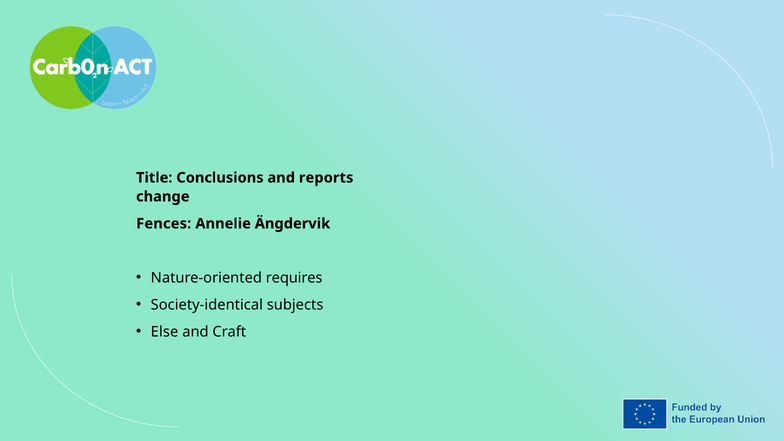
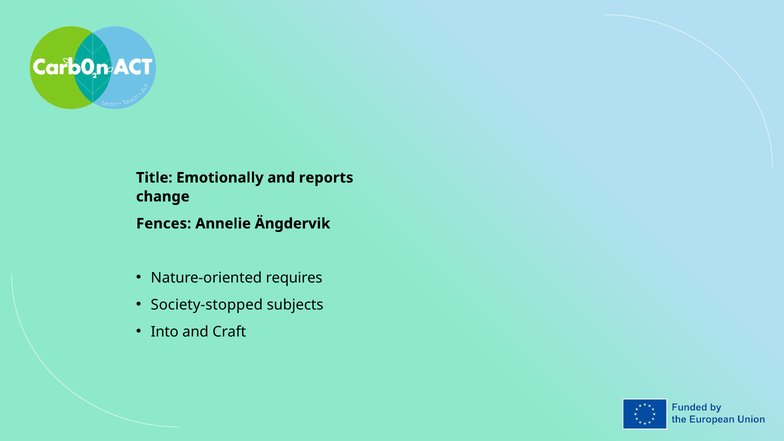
Conclusions: Conclusions -> Emotionally (220, 178)
Society-identical: Society-identical -> Society-stopped (207, 305)
Else: Else -> Into (165, 332)
